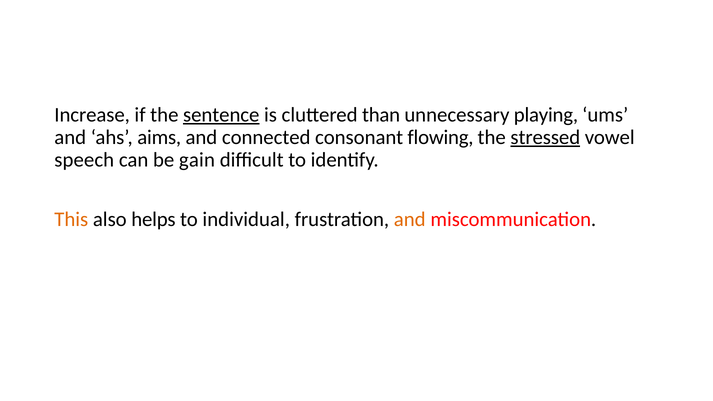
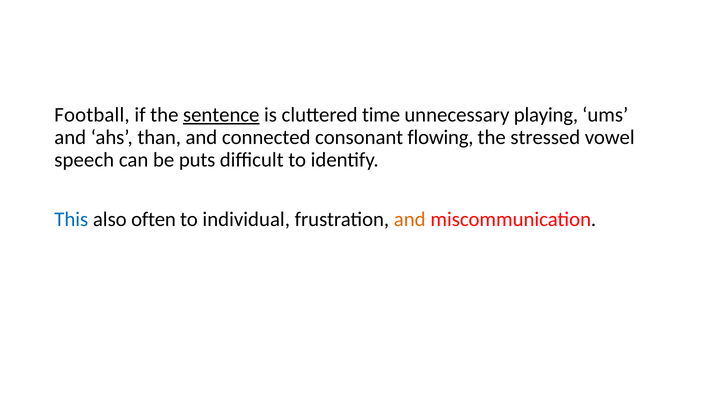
Increase: Increase -> Football (92, 115)
than: than -> time (381, 115)
aims: aims -> than (159, 137)
stressed underline: present -> none (545, 137)
gain: gain -> puts (197, 160)
This colour: orange -> blue (71, 220)
helps: helps -> often (153, 220)
